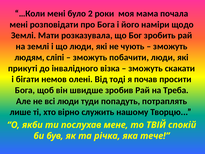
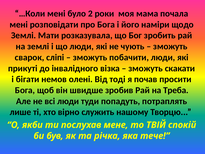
людям: людям -> сварок (29, 57)
